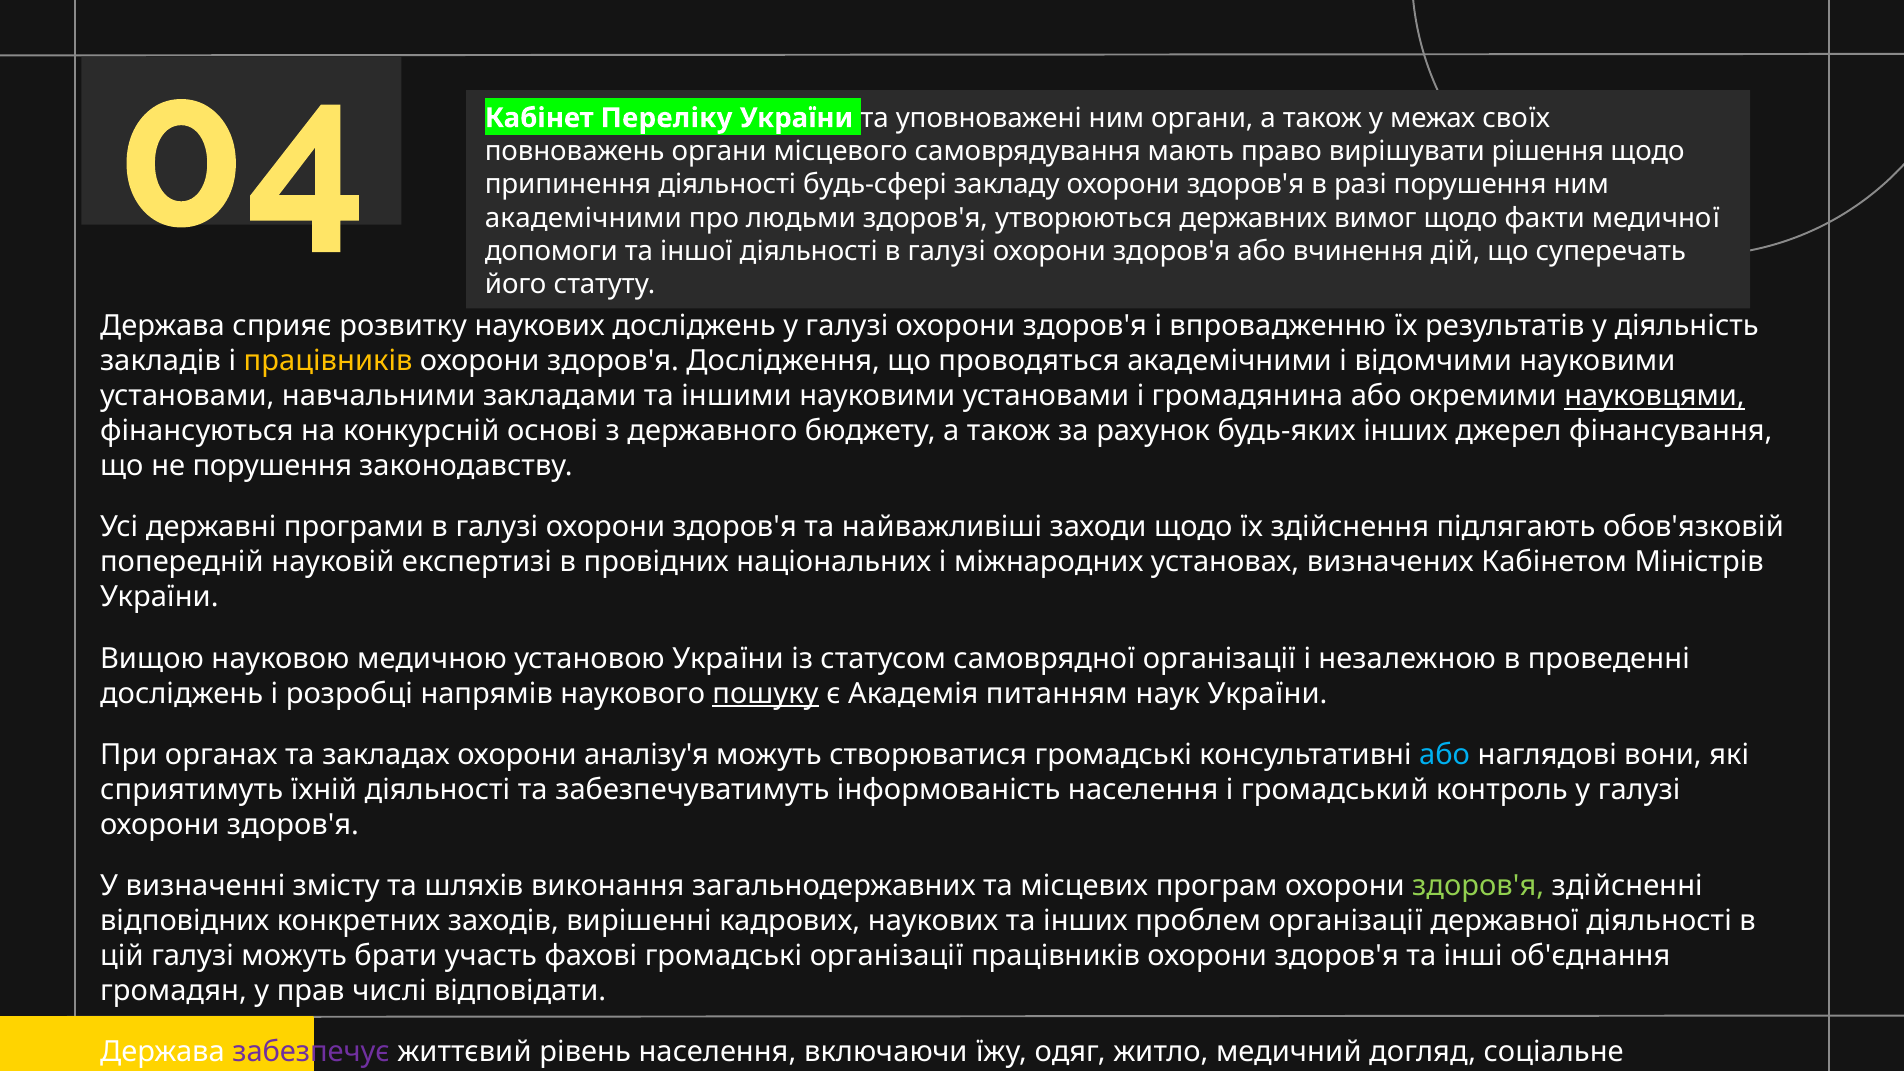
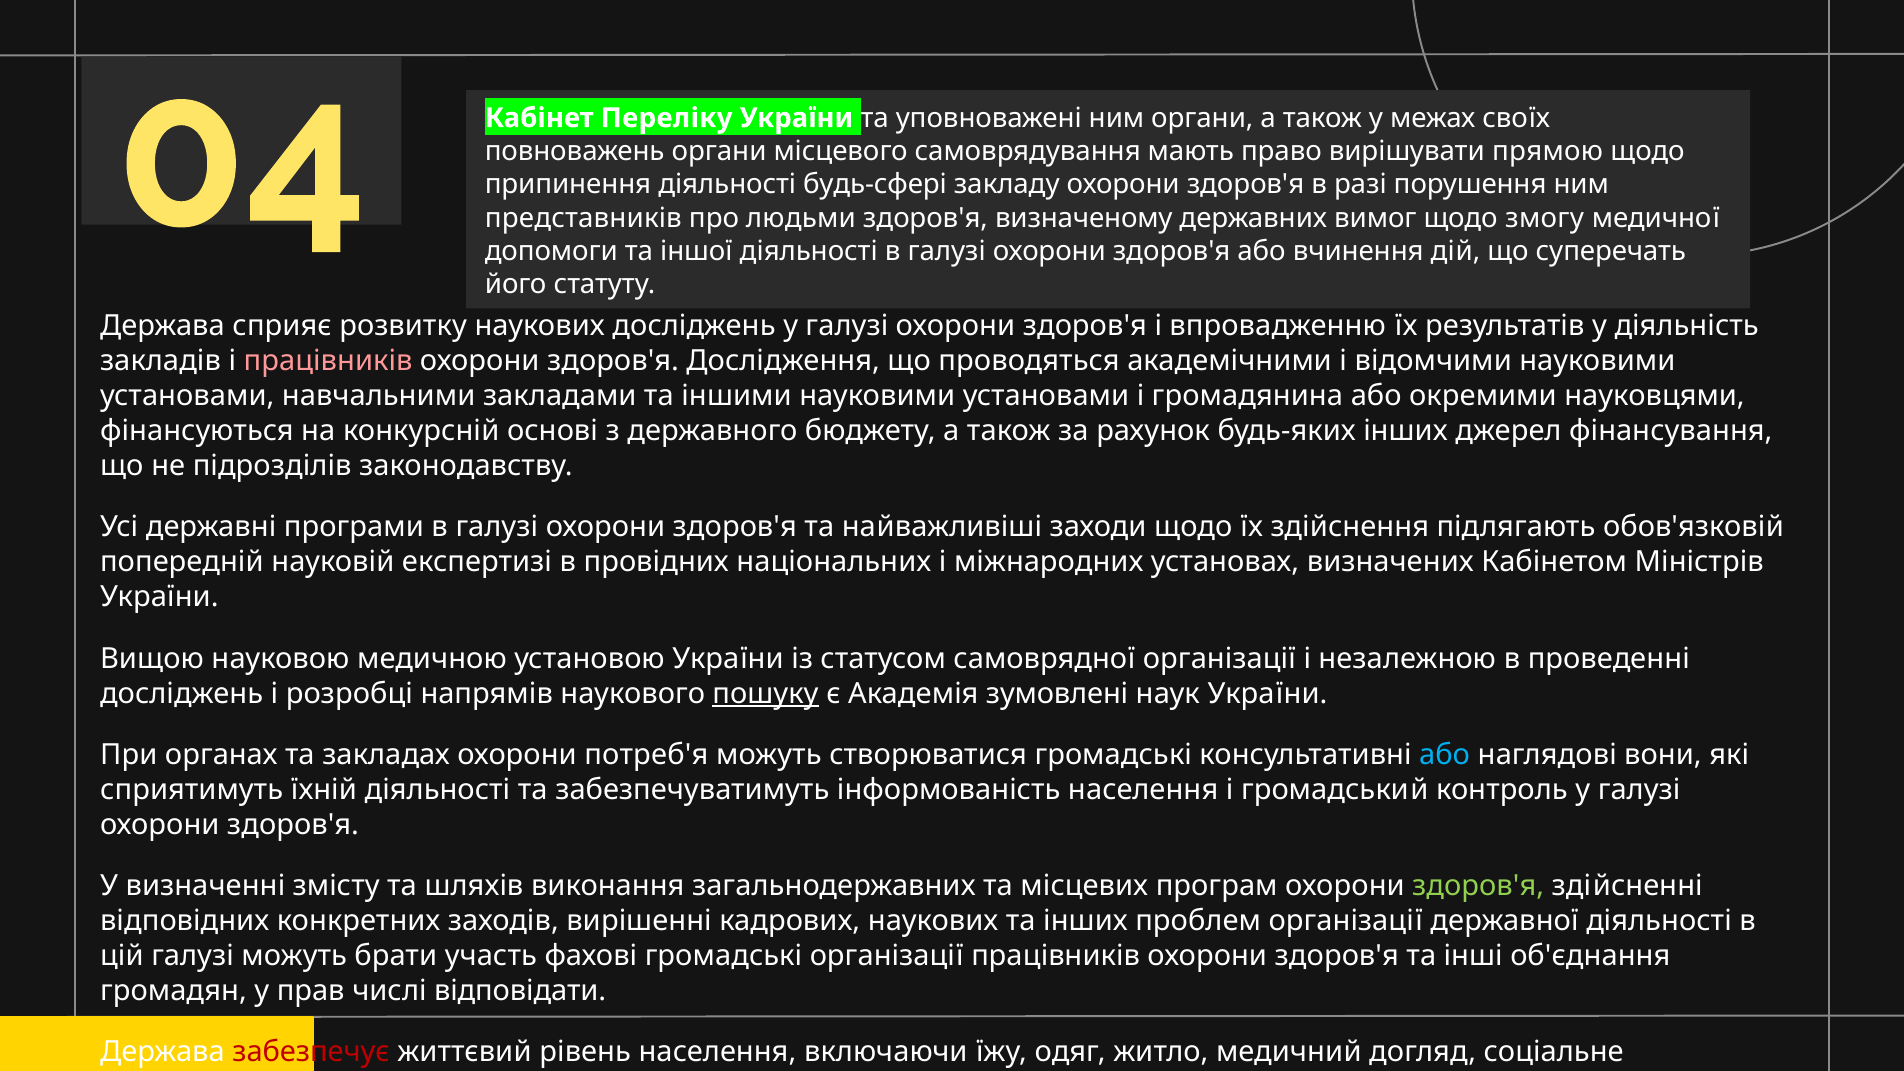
рішення: рішення -> прямою (1548, 151)
академічними: академічними -> представників (583, 218)
утворюються: утворюються -> визначеному (1084, 218)
факти: факти -> змогу (1545, 218)
працівників colour: yellow -> pink (328, 361)
науковцями underline: present -> none (1654, 396)
не порушення: порушення -> підрозділів (272, 466)
питанням: питанням -> зумовлені (1057, 693)
аналізу'я: аналізу'я -> потреб'я (646, 755)
забезпечує colour: purple -> red (311, 1052)
